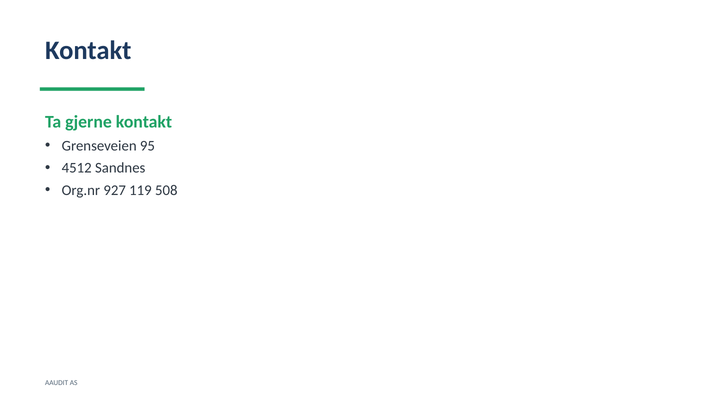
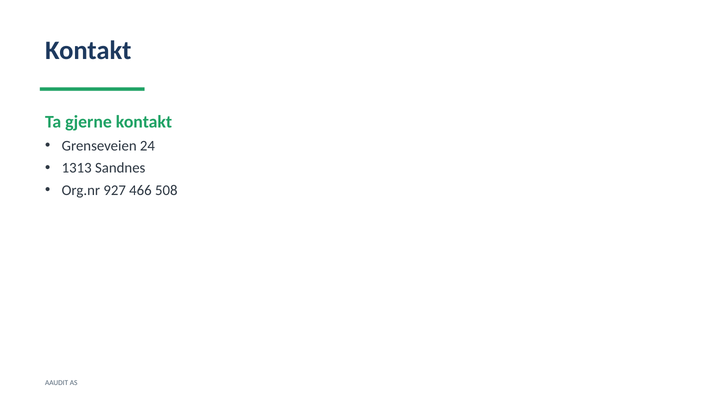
95: 95 -> 24 (147, 146)
4512: 4512 -> 1313 (77, 168)
119: 119 -> 466 (140, 190)
